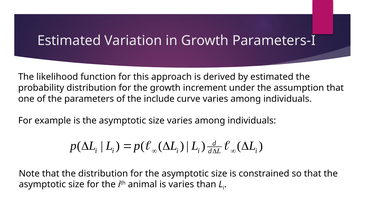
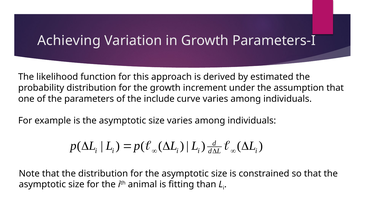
Estimated: Estimated -> Achieving (69, 41)
is varies: varies -> fitting (181, 185)
